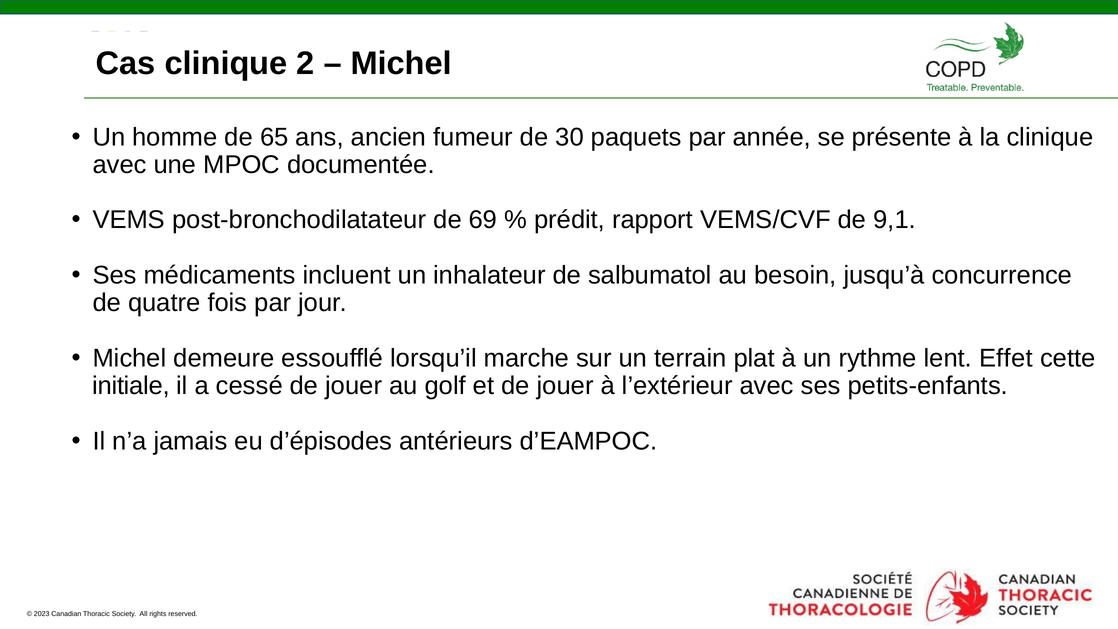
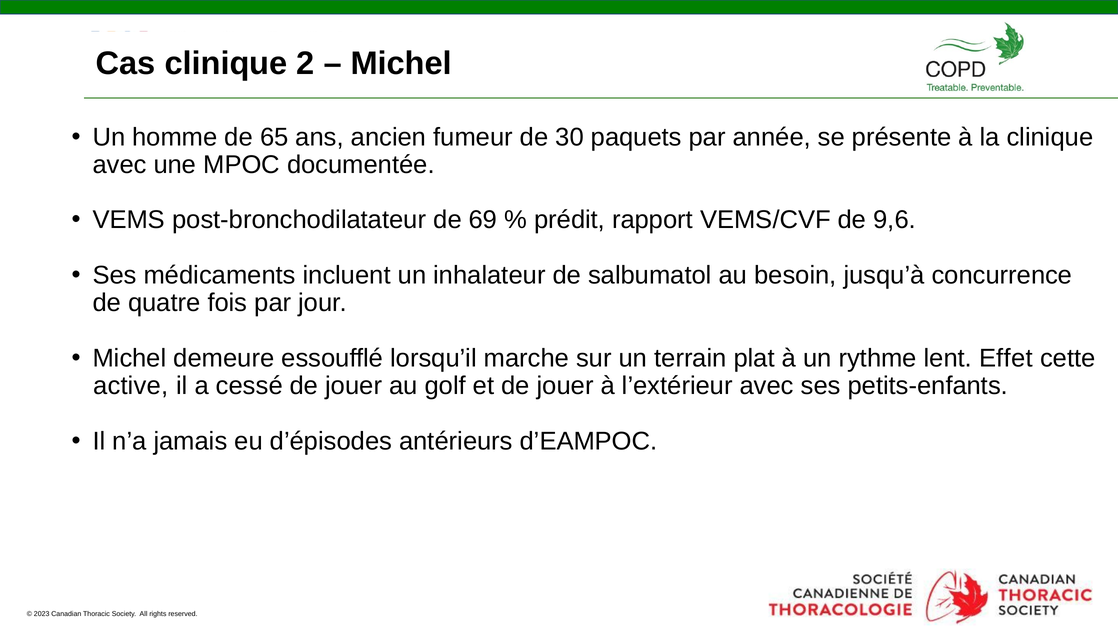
9,1: 9,1 -> 9,6 (895, 220)
initiale: initiale -> active (131, 386)
